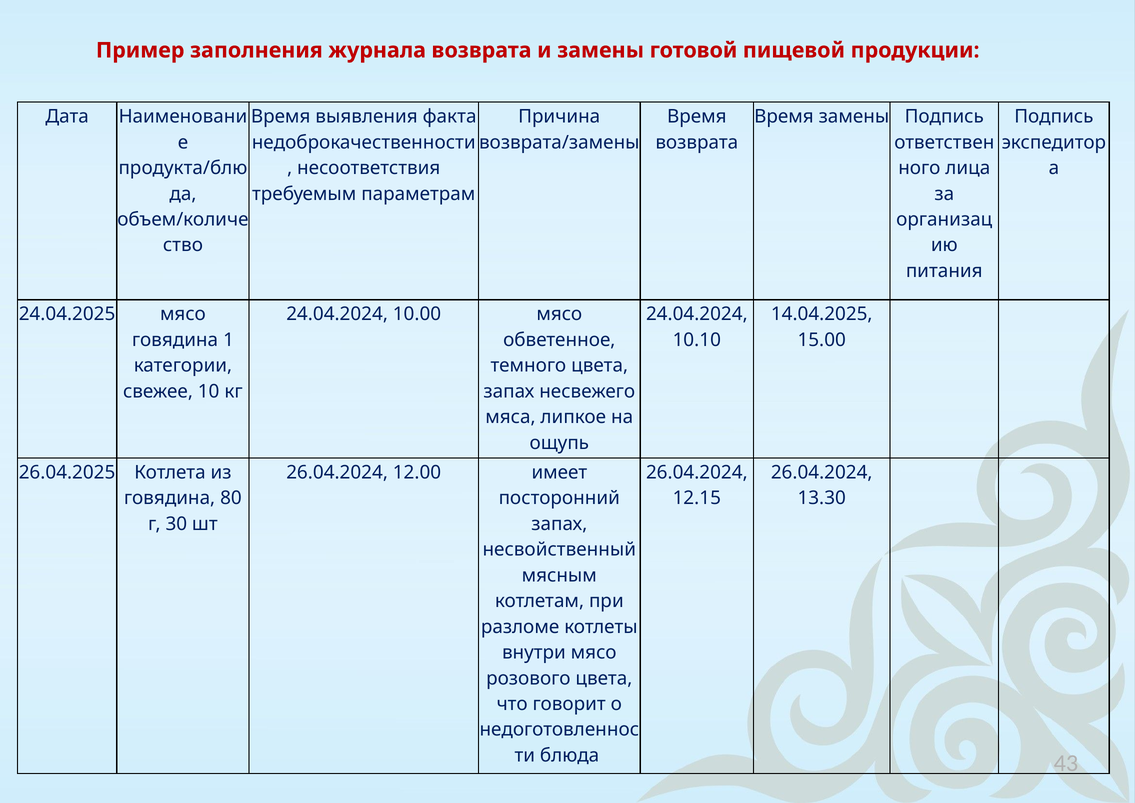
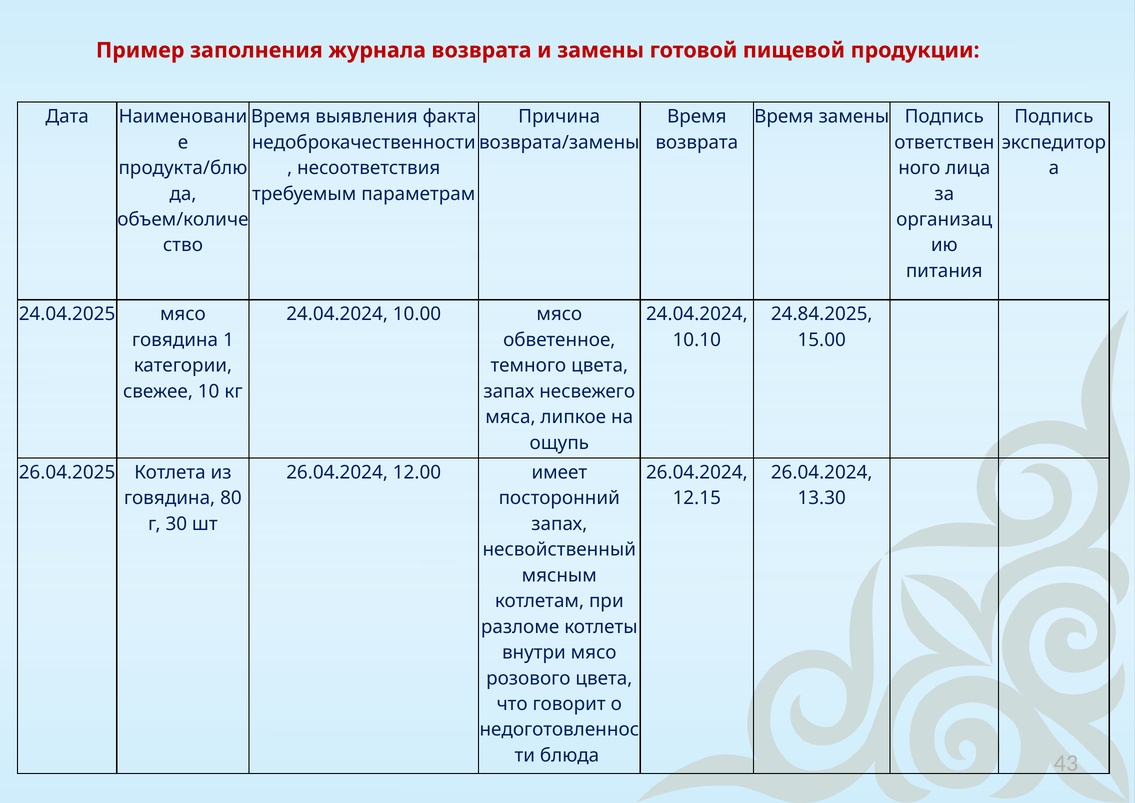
14.04.2025: 14.04.2025 -> 24.84.2025 (822, 314)
